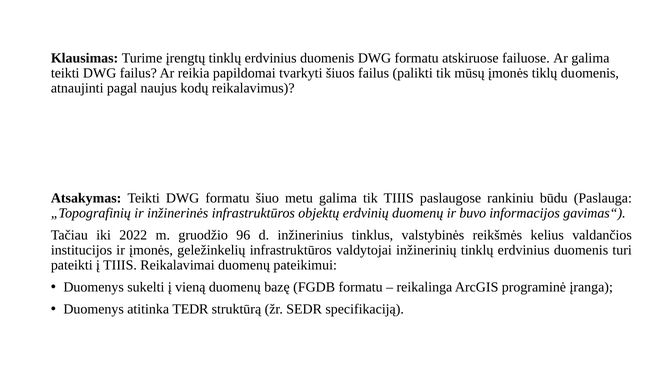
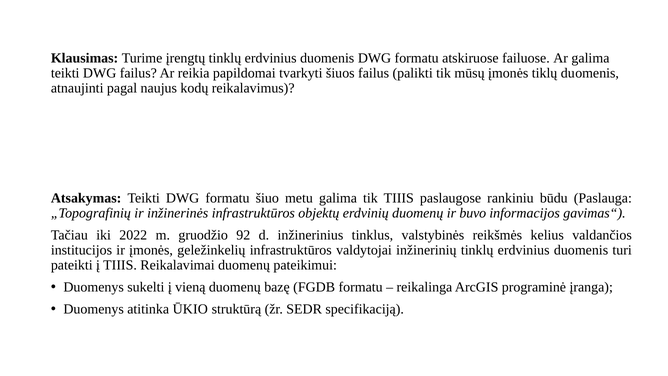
96: 96 -> 92 (243, 235)
TEDR: TEDR -> ŪKIO (190, 309)
